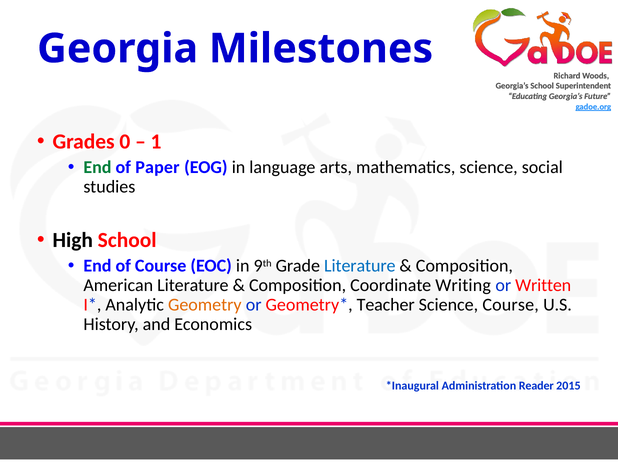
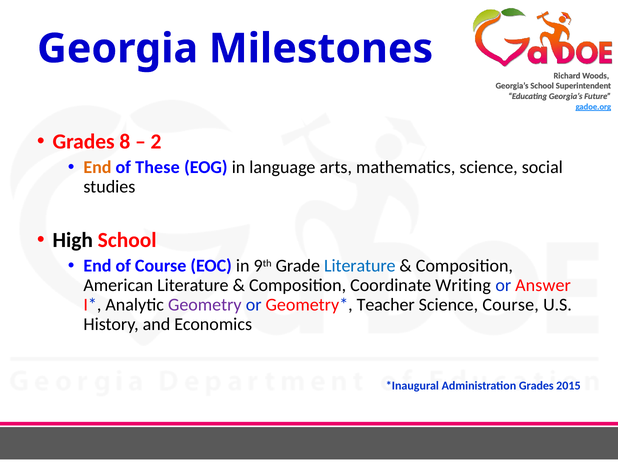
0: 0 -> 8 (125, 142)
1: 1 -> 2 (156, 142)
End colour: green -> orange (97, 167)
Paper: Paper -> These (157, 167)
Written: Written -> Answer (543, 285)
Geometry colour: orange -> purple (205, 304)
Administration Reader: Reader -> Grades (536, 385)
